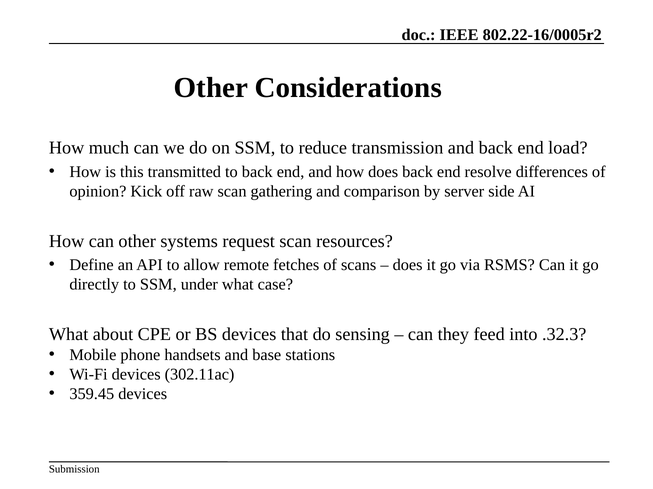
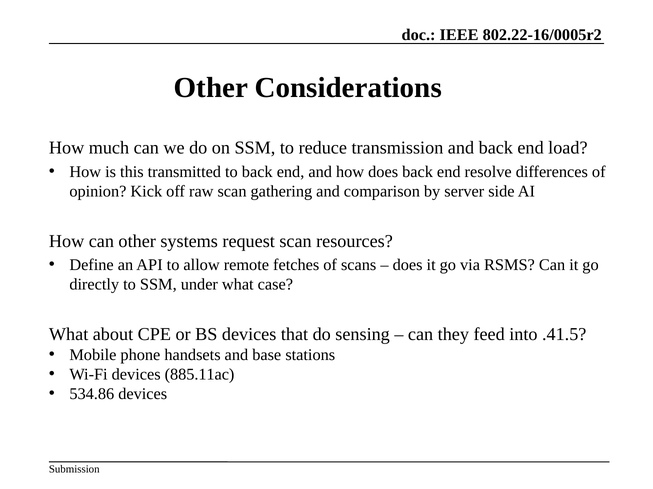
.32.3: .32.3 -> .41.5 (564, 335)
302.11ac: 302.11ac -> 885.11ac (200, 375)
359.45: 359.45 -> 534.86 (92, 394)
